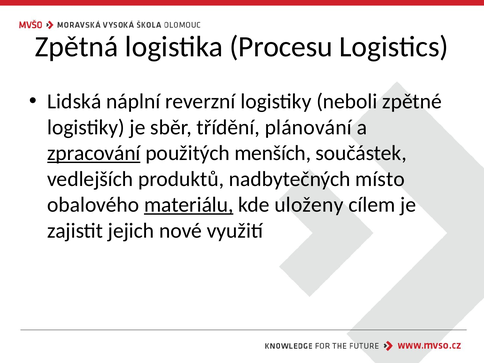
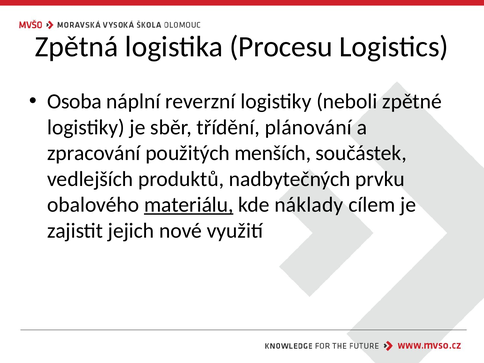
Lidská: Lidská -> Osoba (74, 102)
zpracování underline: present -> none (94, 153)
místo: místo -> prvku (380, 179)
uloženy: uloženy -> náklady (309, 205)
